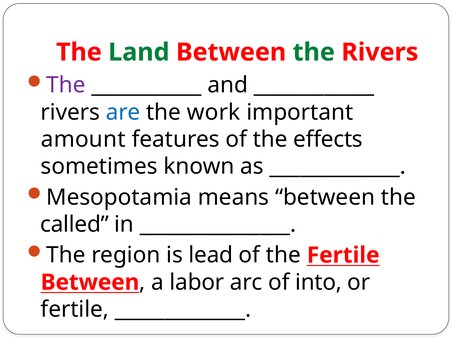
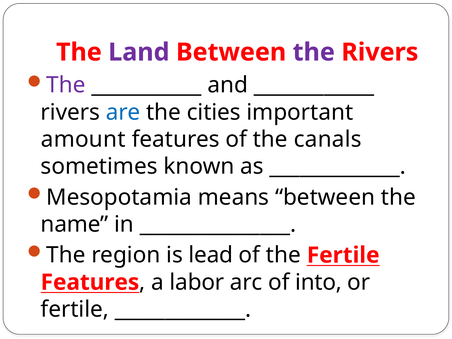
Land colour: green -> purple (139, 52)
the colour: green -> purple (314, 52)
work: work -> cities (214, 112)
effects: effects -> canals (328, 139)
called: called -> name (75, 224)
Between: Between -> Features (90, 282)
